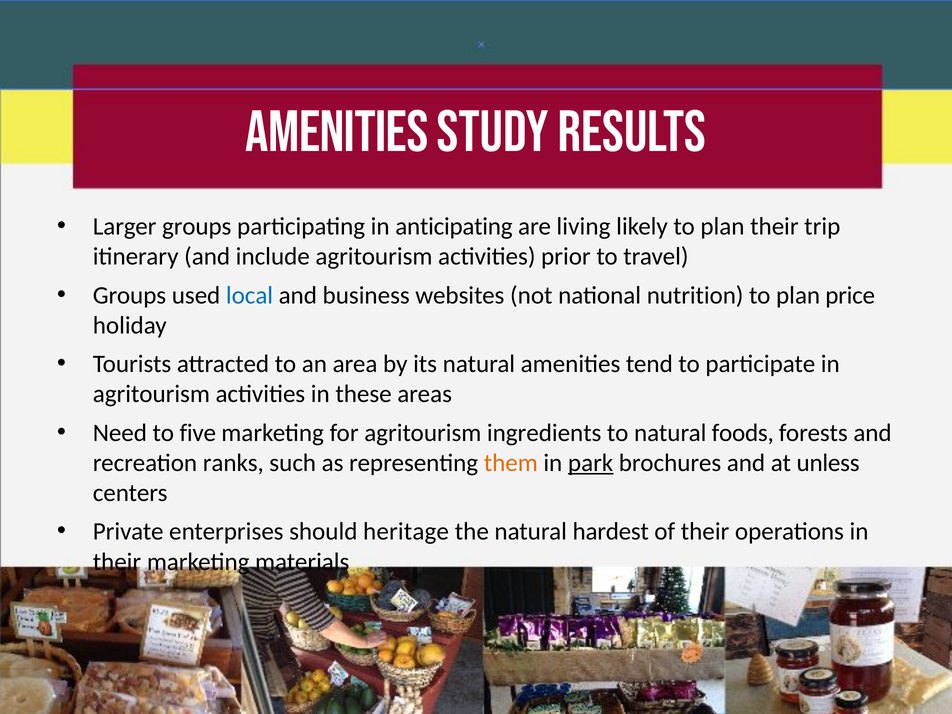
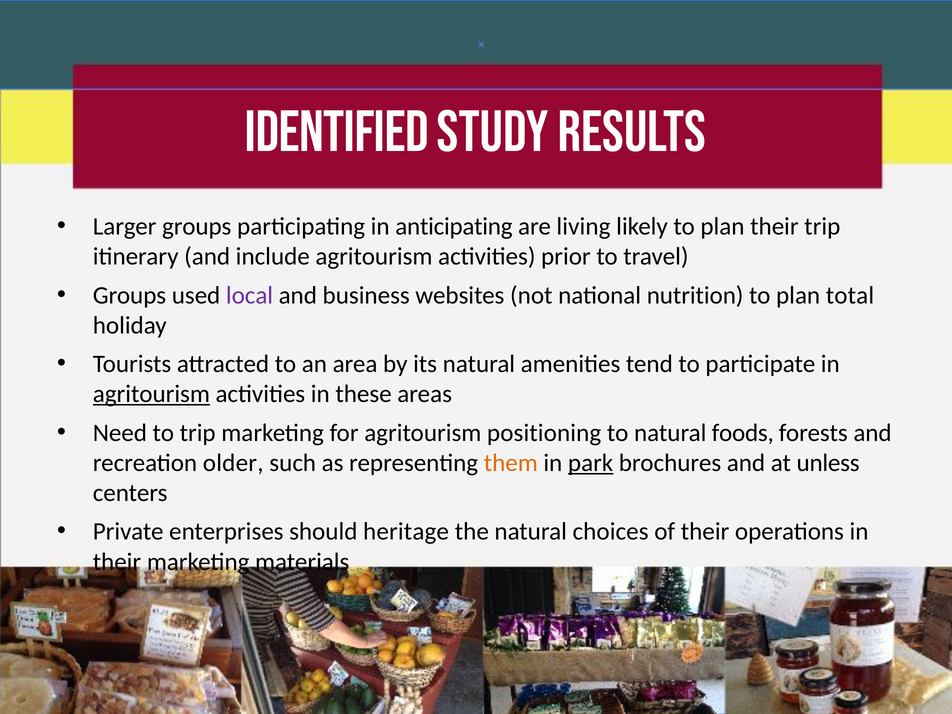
Amenities: Amenities -> Identified (337, 132)
local colour: blue -> purple (250, 295)
price: price -> total (850, 295)
agritourism underline: none -> present (151, 394)
to five: five -> trip (198, 433)
ingredients: ingredients -> positioning (544, 433)
ranks: ranks -> older (233, 463)
hardest: hardest -> choices (611, 532)
